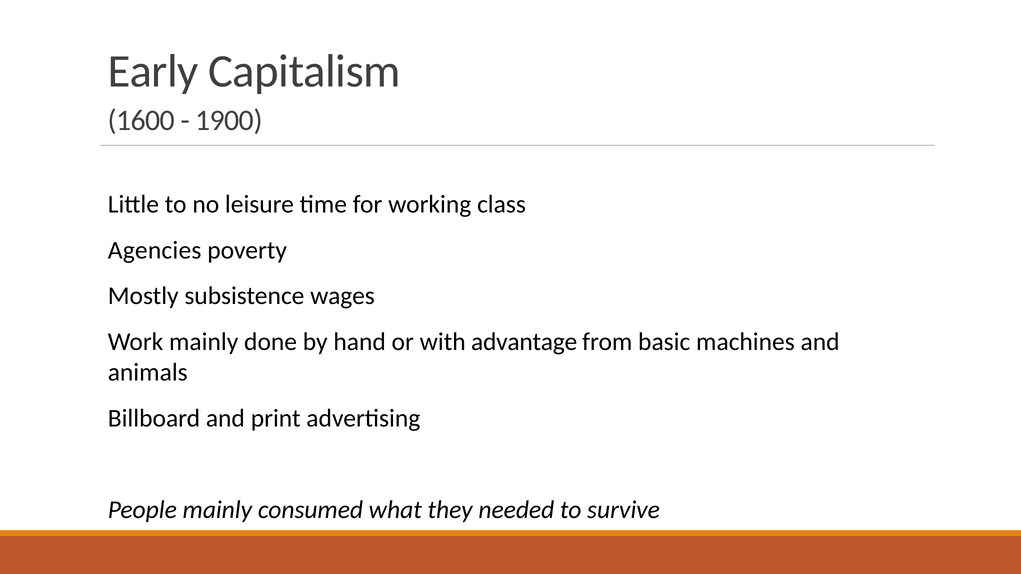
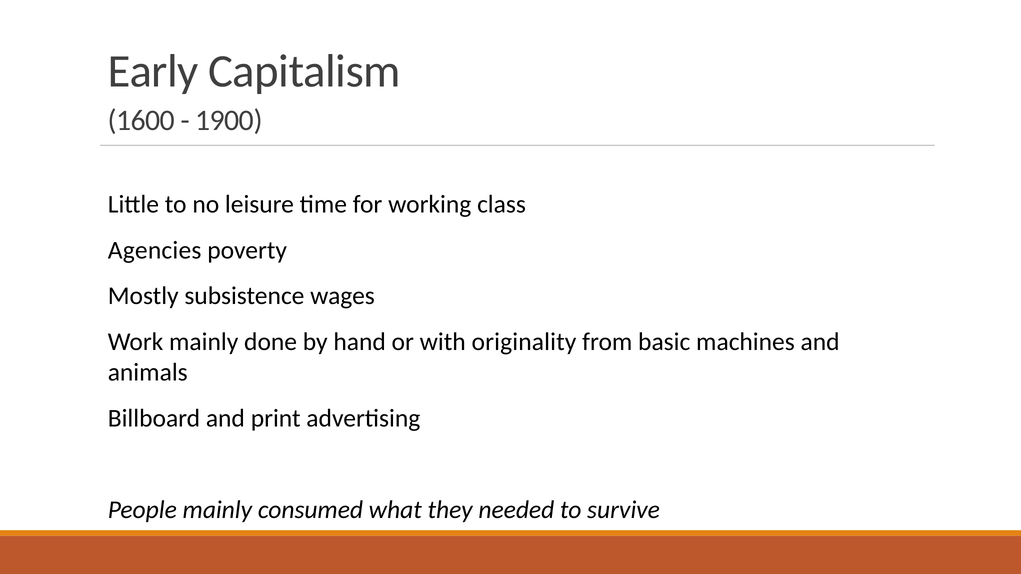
advantage: advantage -> originality (524, 342)
